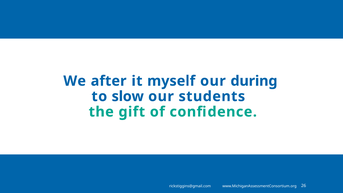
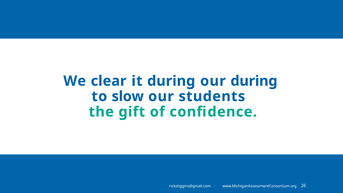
after: after -> clear (109, 81)
it myself: myself -> during (171, 81)
